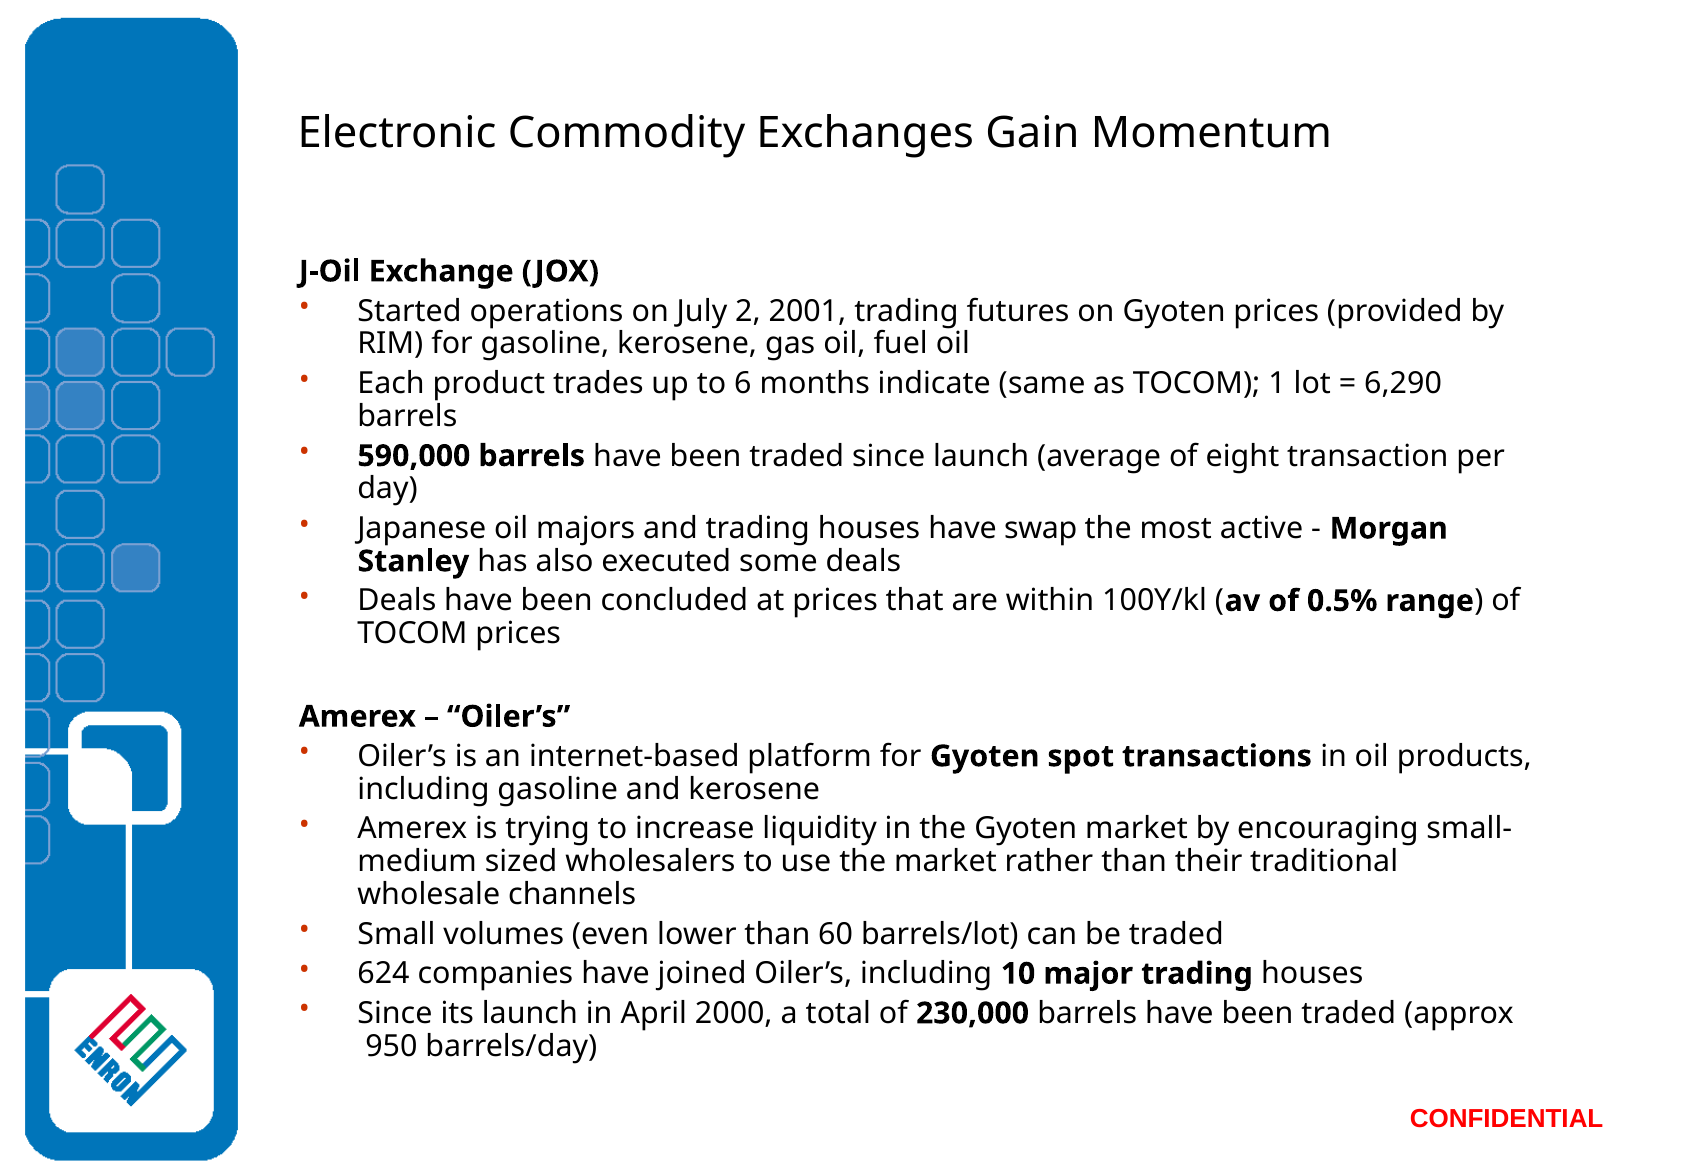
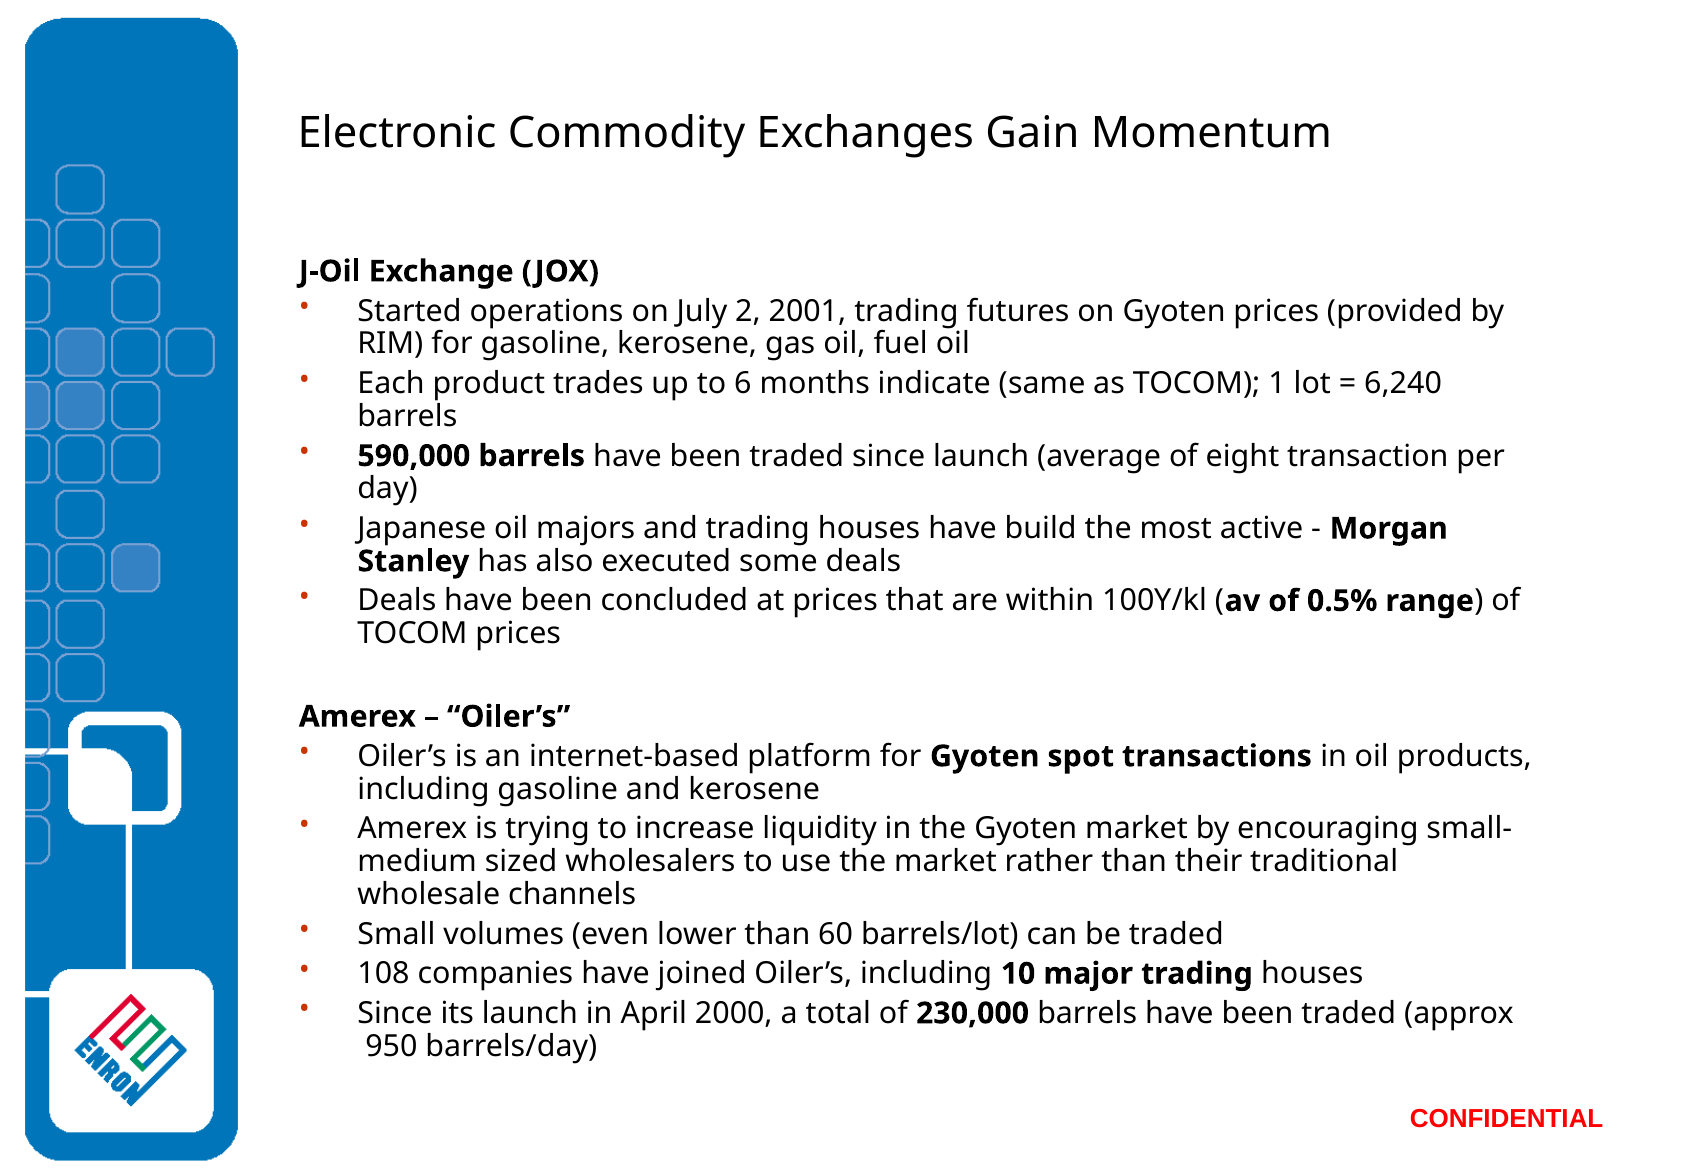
6,290: 6,290 -> 6,240 (1403, 384)
swap: swap -> build (1041, 529)
624: 624 -> 108 (383, 974)
